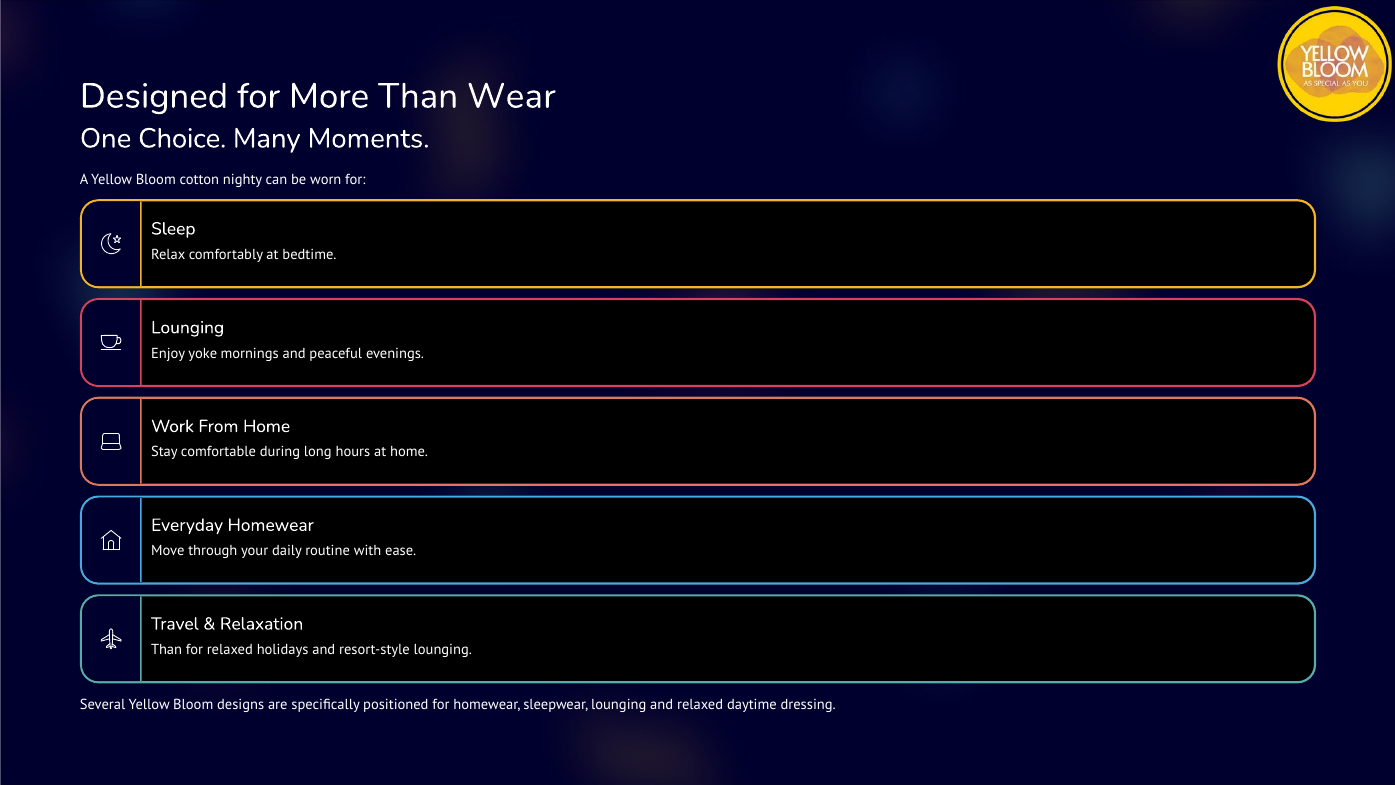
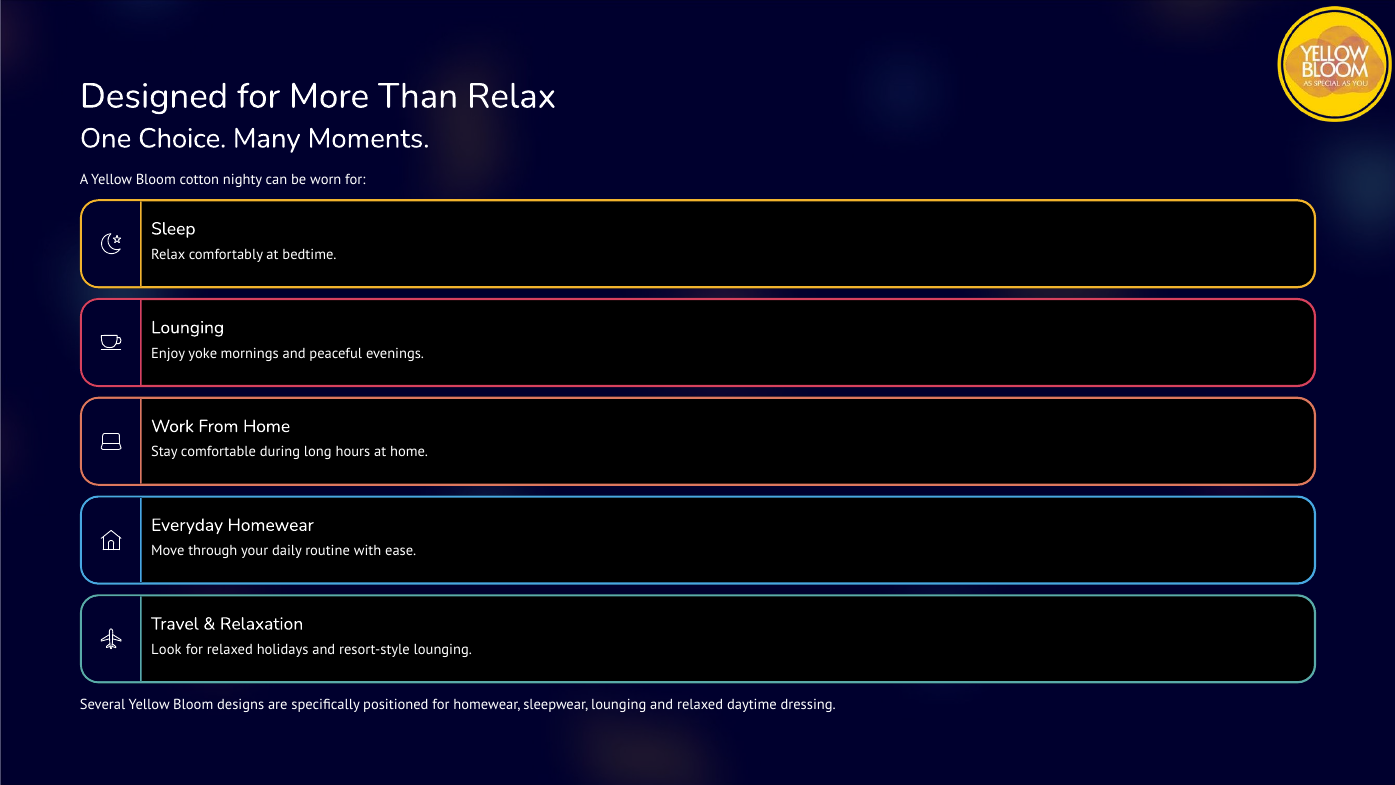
Than Wear: Wear -> Relax (512, 96)
Than: Than -> Look (166, 649)
